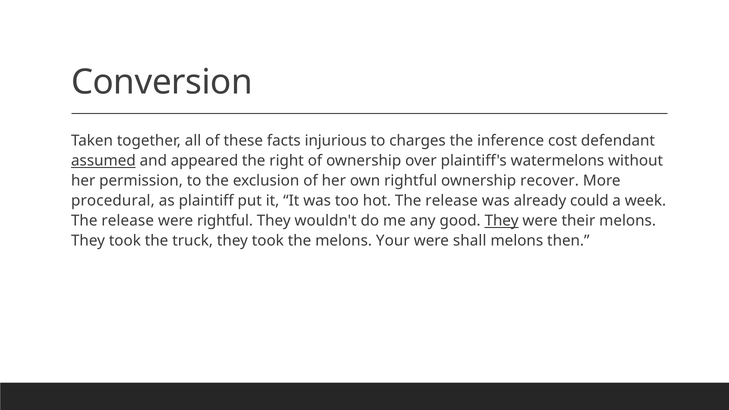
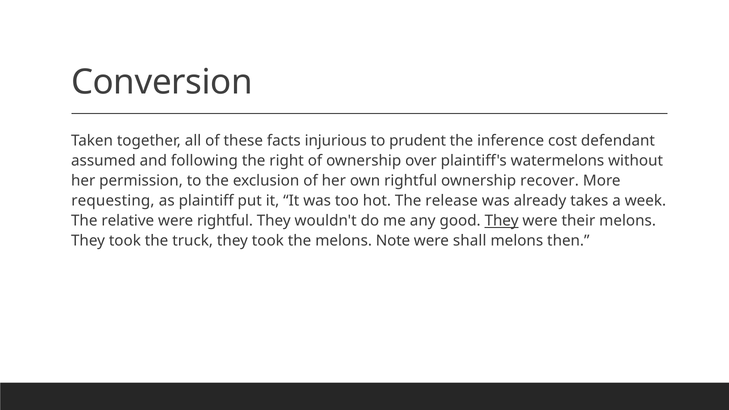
charges: charges -> prudent (418, 141)
assumed underline: present -> none (103, 161)
appeared: appeared -> following (204, 161)
procedural: procedural -> requesting (113, 201)
could: could -> takes (589, 201)
release: release -> relative (128, 221)
Your: Your -> Note (393, 241)
